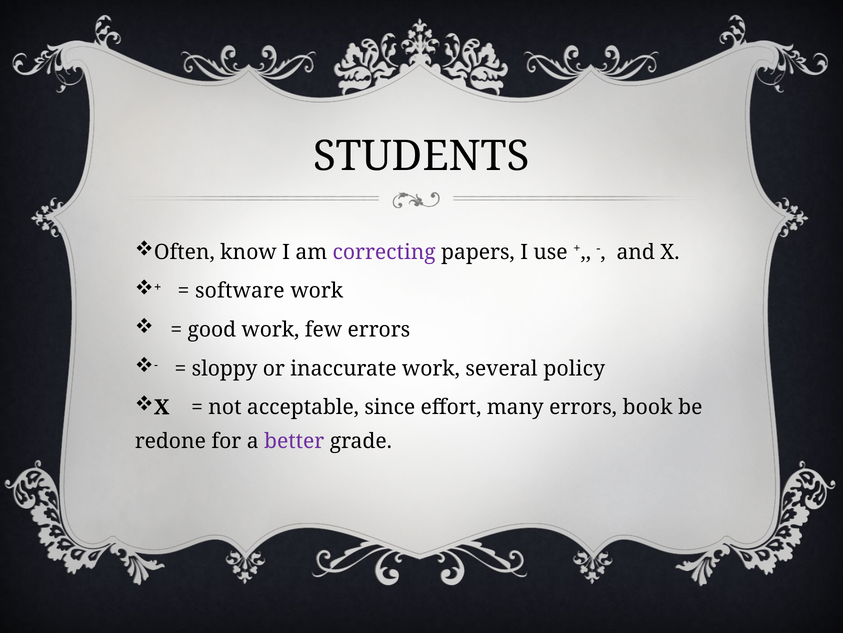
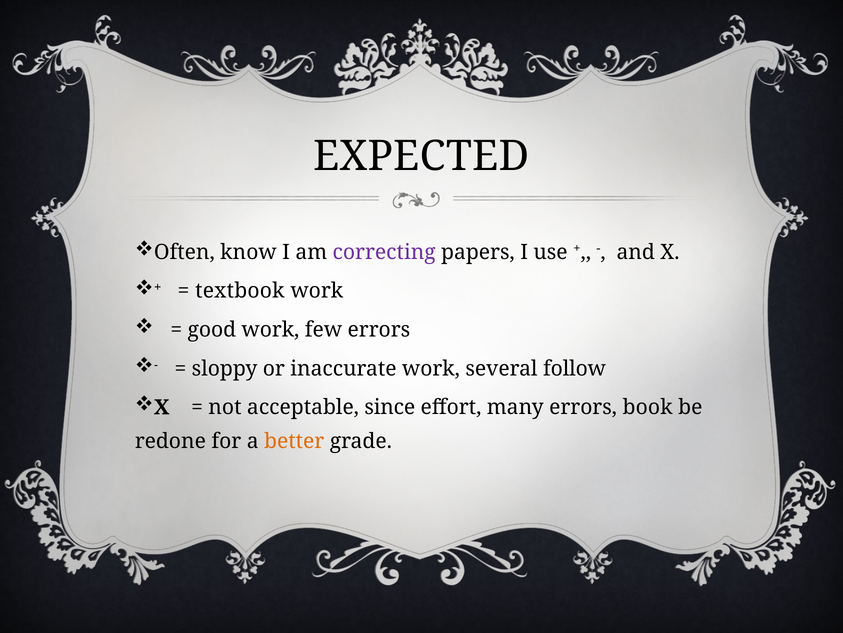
STUDENTS: STUDENTS -> EXPECTED (421, 156)
software: software -> textbook (240, 291)
policy: policy -> follow (574, 368)
better colour: purple -> orange (294, 441)
